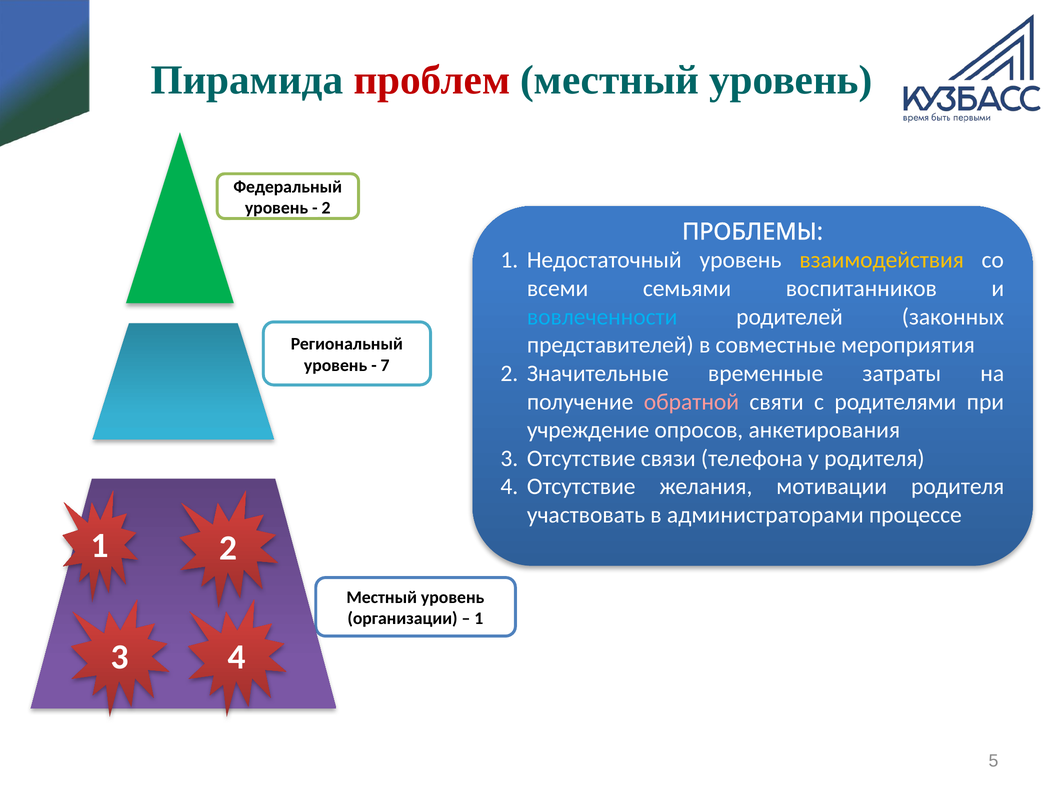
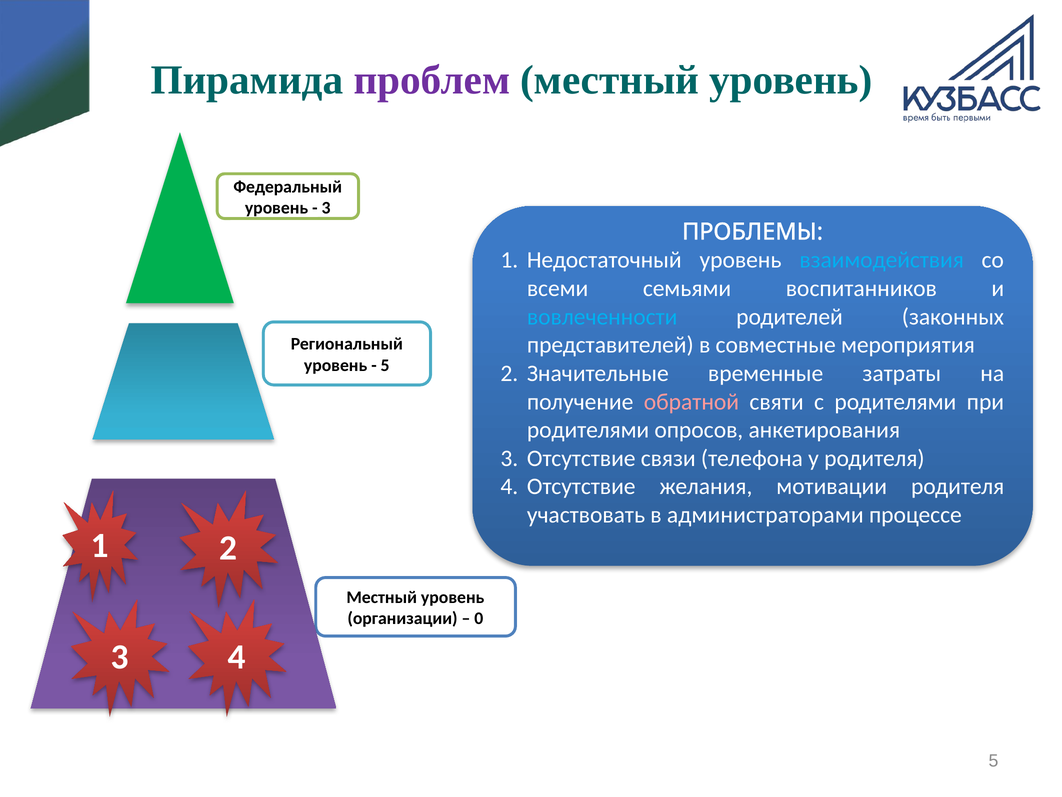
проблем colour: red -> purple (432, 80)
2: 2 -> 3 (326, 208)
взаимодействия colour: yellow -> light blue (882, 260)
7: 7 -> 5 (385, 365)
учреждение: учреждение -> родителями (588, 430)
1: 1 -> 0 (479, 618)
